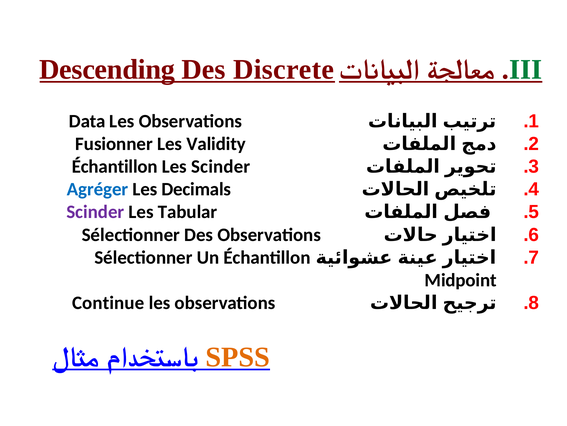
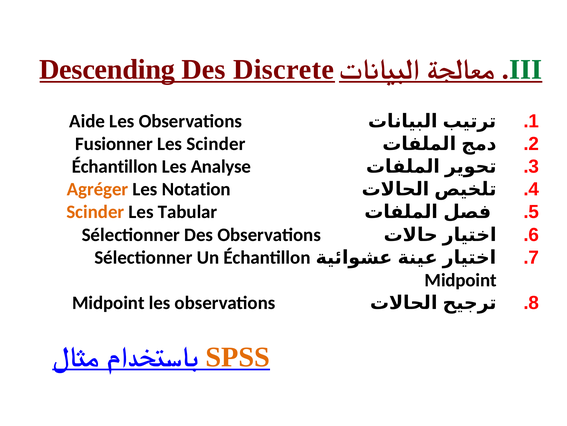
Data: Data -> Aide (87, 121)
Les Validity: Validity -> Scinder (216, 144)
Les Scinder: Scinder -> Analyse (221, 166)
Agréger colour: blue -> orange (98, 189)
Decimals: Decimals -> Notation (196, 189)
Scinder colour: purple -> orange (95, 212)
Continue: Continue -> Midpoint (108, 302)
